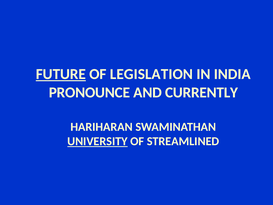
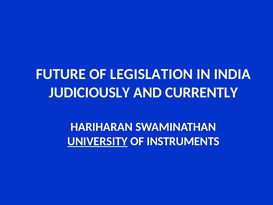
FUTURE underline: present -> none (61, 74)
PRONOUNCE: PRONOUNCE -> JUDICIOUSLY (89, 92)
STREAMLINED: STREAMLINED -> INSTRUMENTS (183, 141)
